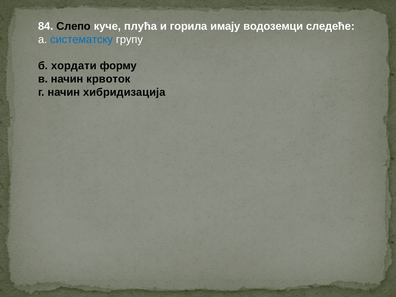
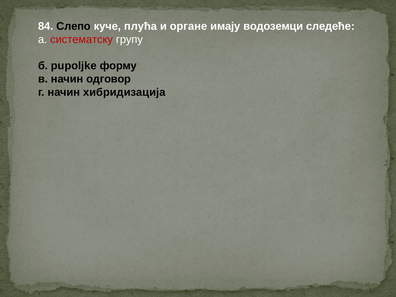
горила: горила -> органе (189, 26)
систематску colour: blue -> red (82, 39)
хордати: хордати -> pupoljke (74, 66)
крвоток: крвоток -> одговор (109, 79)
